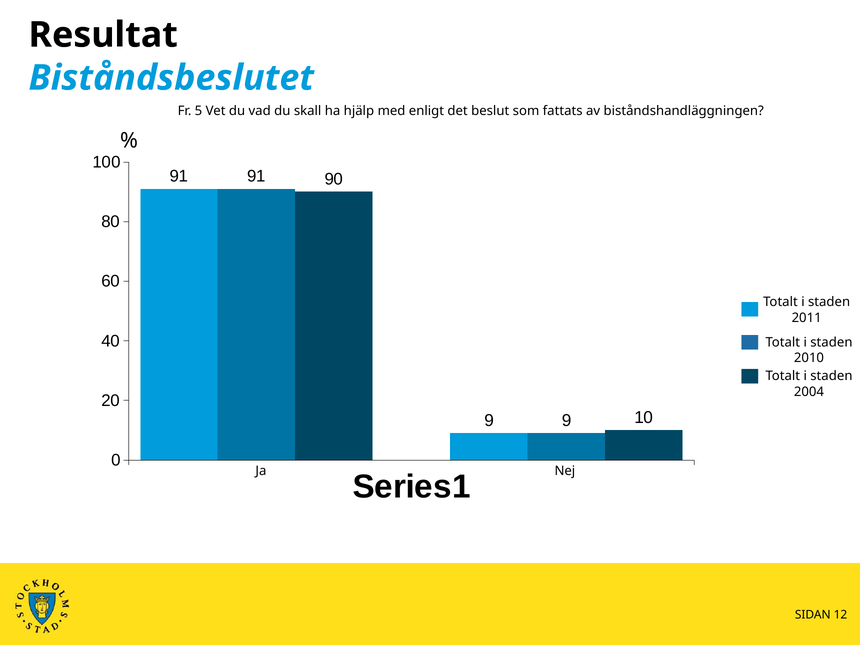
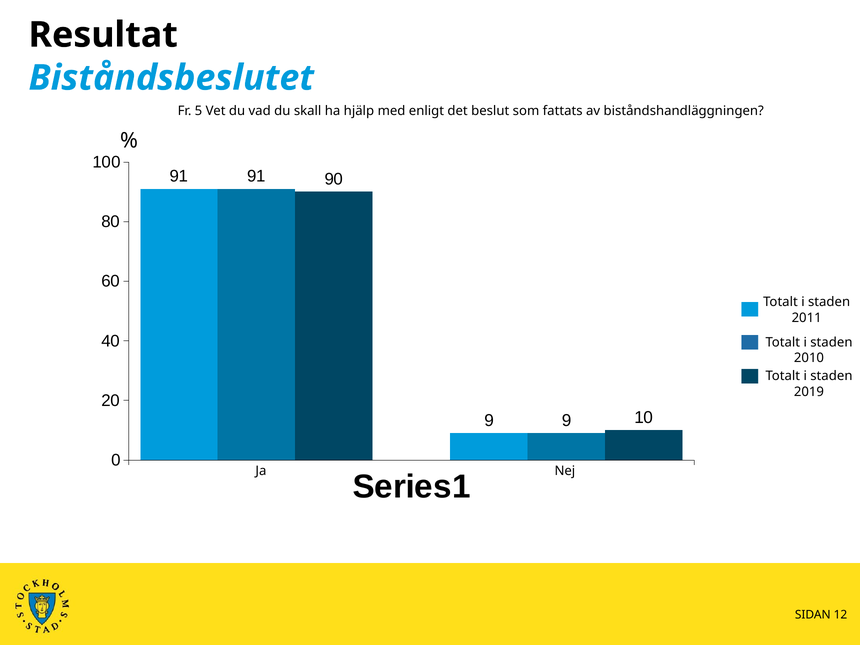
2004: 2004 -> 2019 (809, 392)
